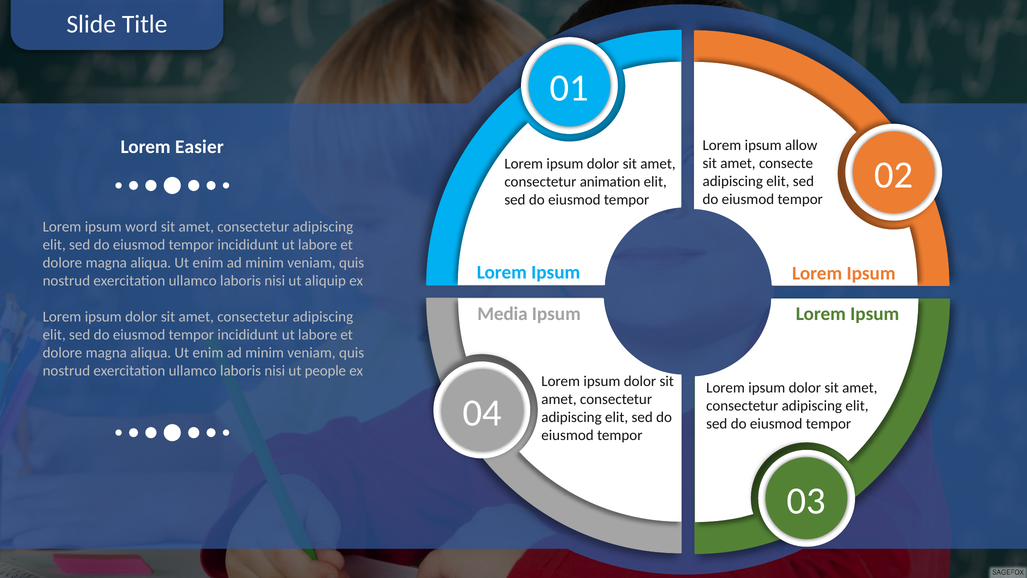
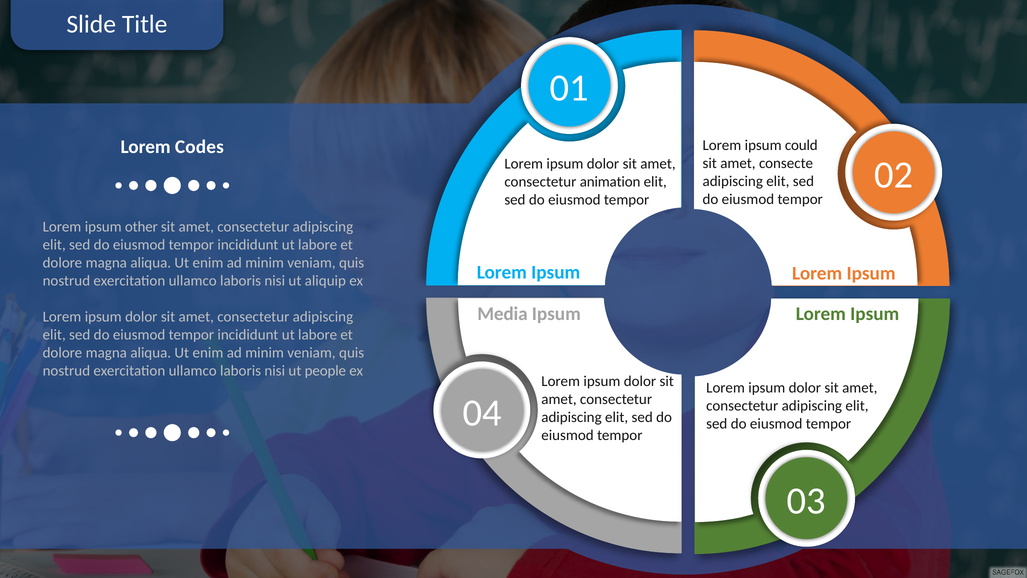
Easier: Easier -> Codes (199, 147)
allow: allow -> could (801, 145)
word: word -> other (141, 227)
